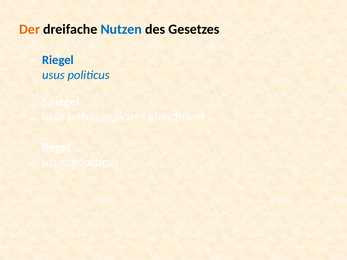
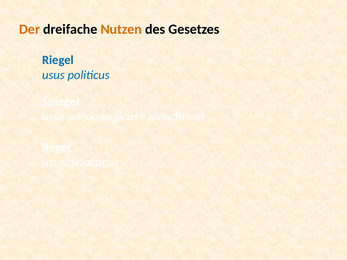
Nutzen colour: blue -> orange (121, 29)
